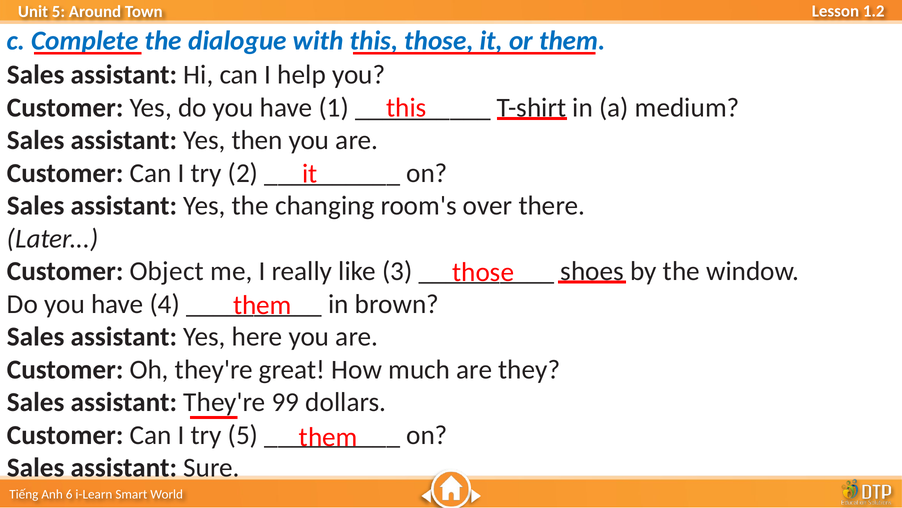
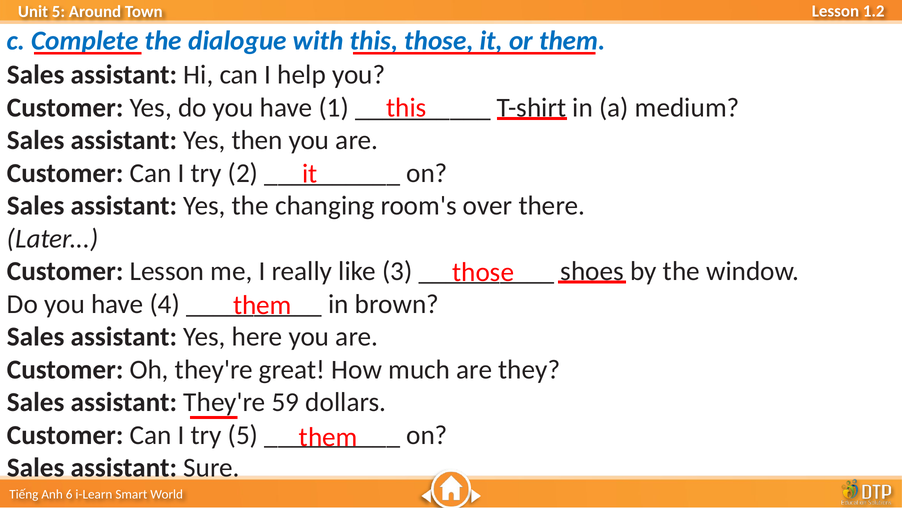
Customer Object: Object -> Lesson (167, 271)
99: 99 -> 59 (285, 402)
